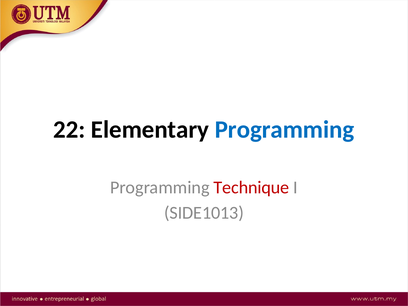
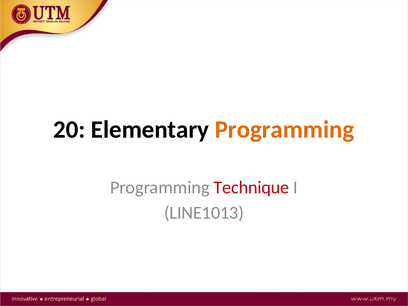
22: 22 -> 20 (69, 130)
Programming colour: blue -> orange (285, 130)
SIDE1013: SIDE1013 -> LINE1013 (204, 213)
